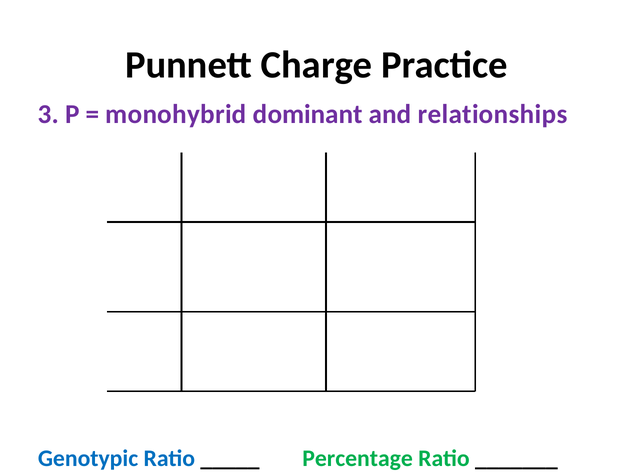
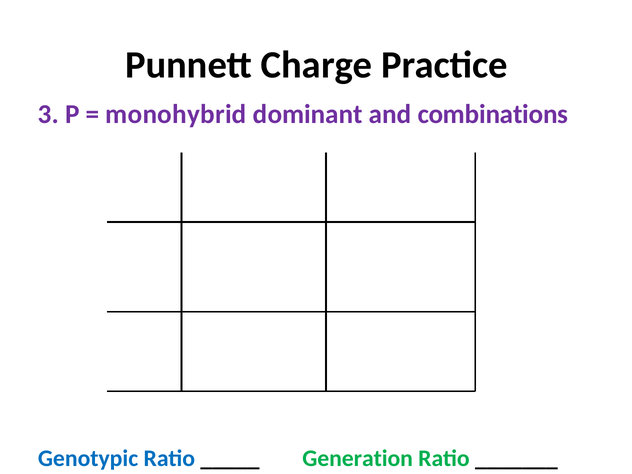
relationships: relationships -> combinations (493, 114)
Percentage: Percentage -> Generation (358, 458)
